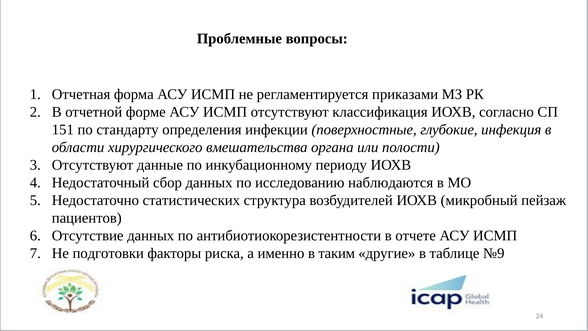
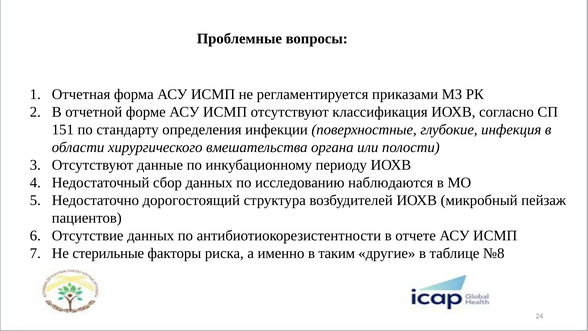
статистических: статистических -> дорогостоящий (191, 200)
подготовки: подготовки -> стерильные (108, 253)
№9: №9 -> №8 (494, 253)
